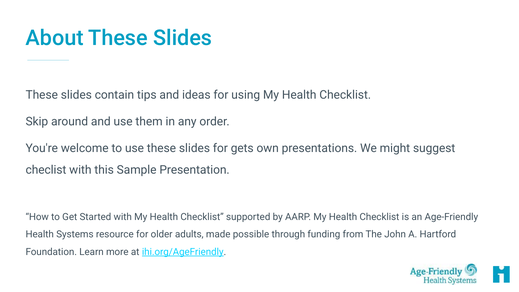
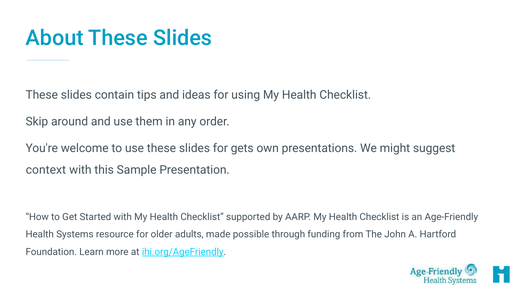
checlist: checlist -> context (46, 170)
